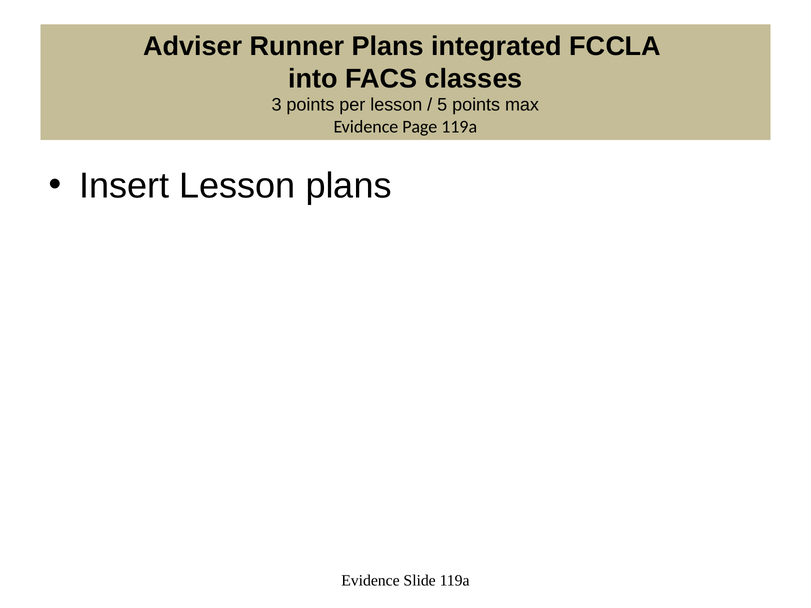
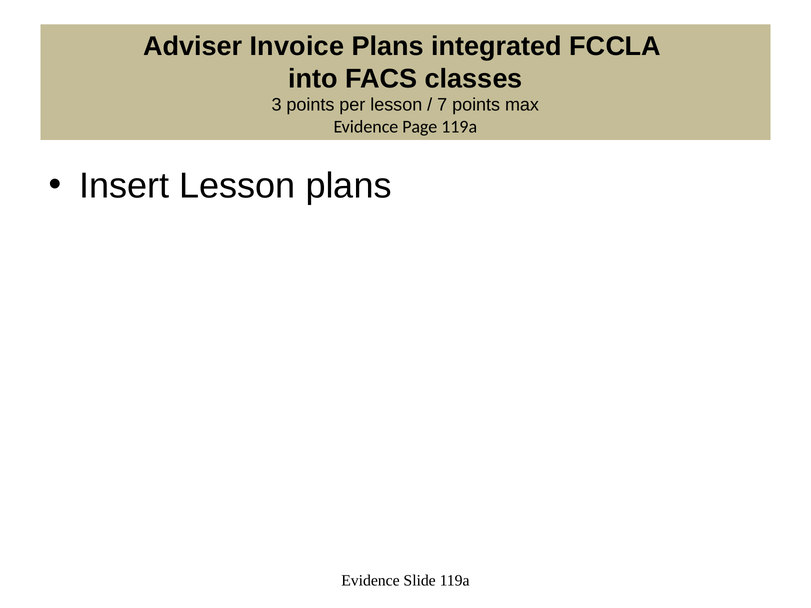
Runner: Runner -> Invoice (297, 46)
5: 5 -> 7 (442, 105)
